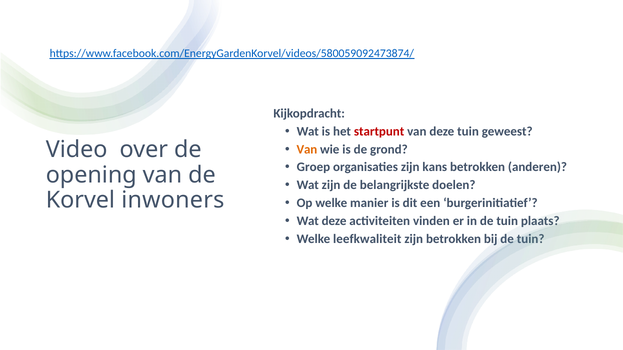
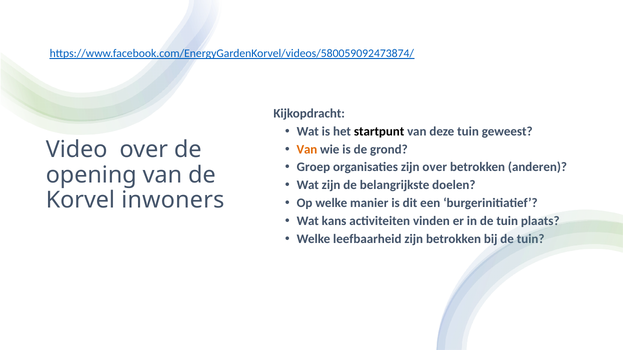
startpunt colour: red -> black (379, 132)
zijn kans: kans -> over (435, 167)
Wat deze: deze -> kans (334, 221)
leefkwaliteit: leefkwaliteit -> leefbaarheid (367, 239)
